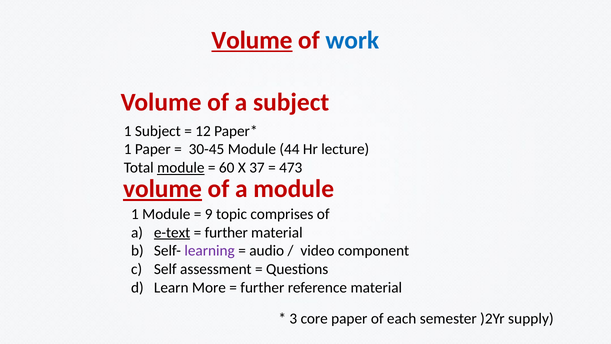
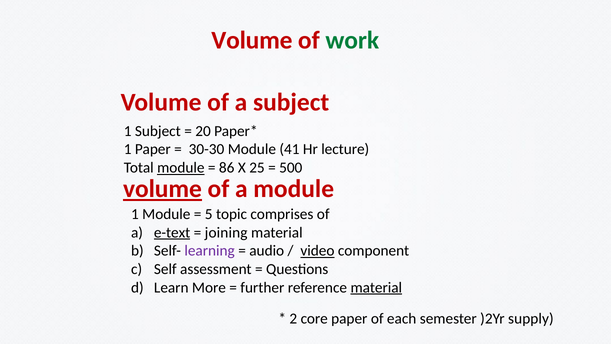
Volume underline: present -> none (252, 40)
work colour: blue -> green (352, 40)
12: 12 -> 20 (203, 131)
30-45: 30-45 -> 30-30 (207, 149)
44: 44 -> 41 (289, 149)
60: 60 -> 86 (227, 168)
37: 37 -> 25 (257, 168)
473: 473 -> 500 (291, 168)
9: 9 -> 5 (209, 214)
further: further -> joining (226, 232)
video underline: none -> present (317, 251)
material underline: none -> present (376, 287)
3: 3 -> 2 (293, 319)
